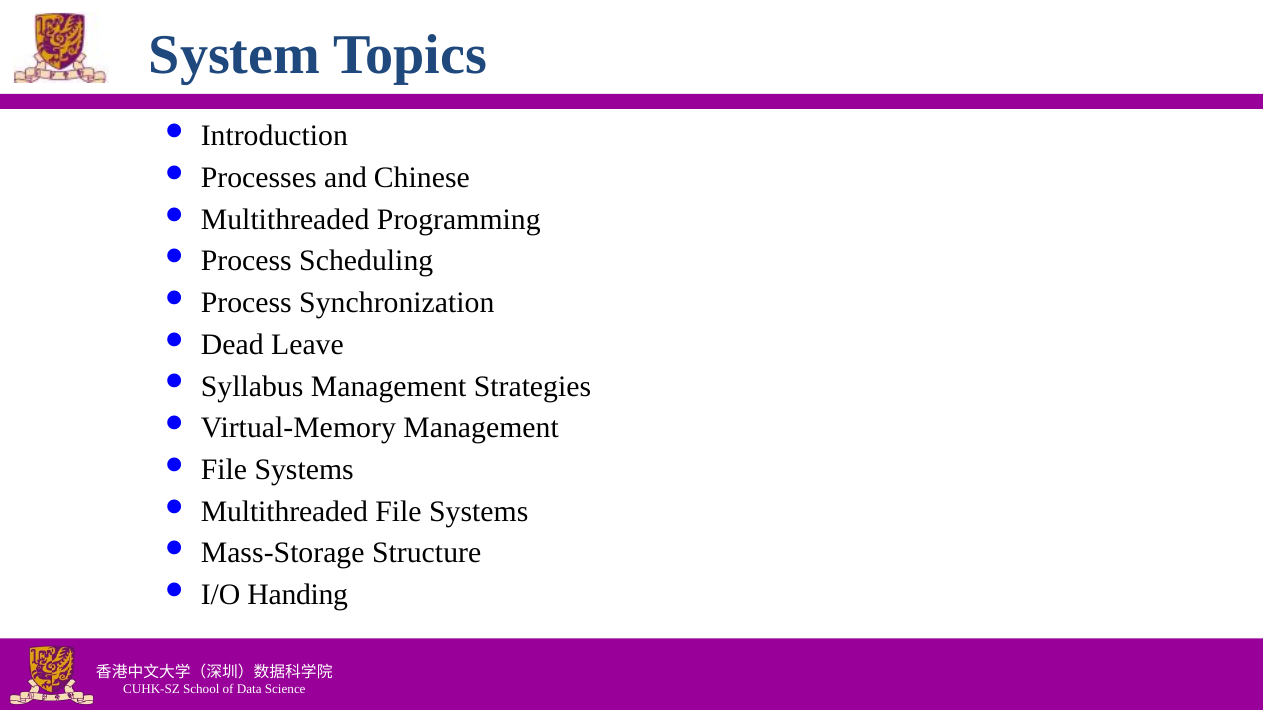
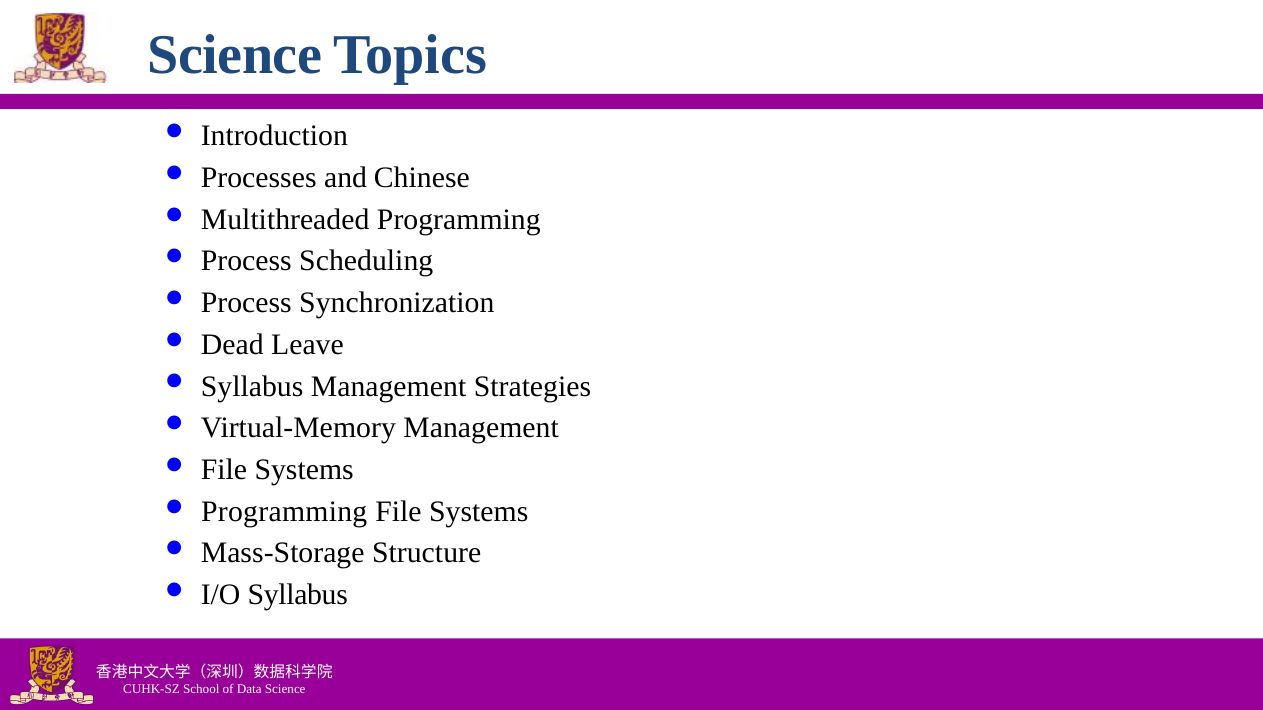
System: System -> Science (235, 55)
Multithreaded: Multithreaded -> Programming (284, 512)
I/O Handing: Handing -> Syllabus (298, 595)
